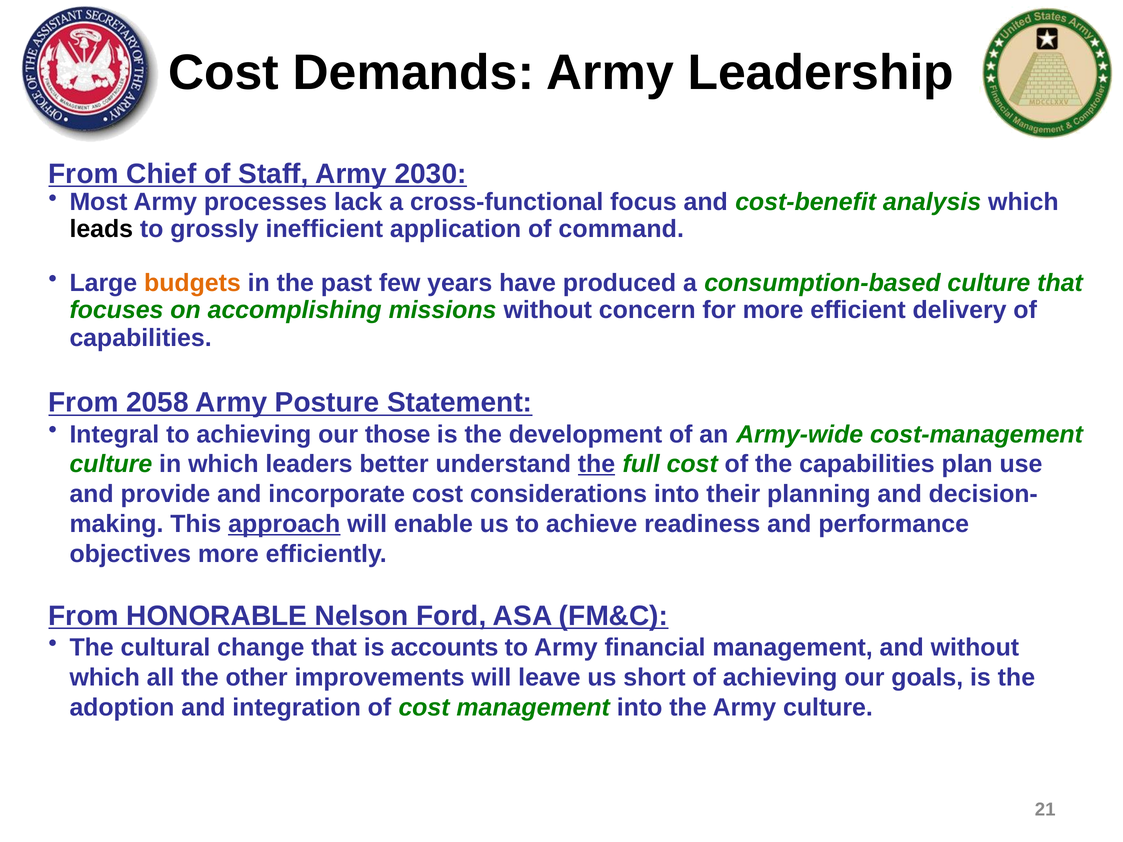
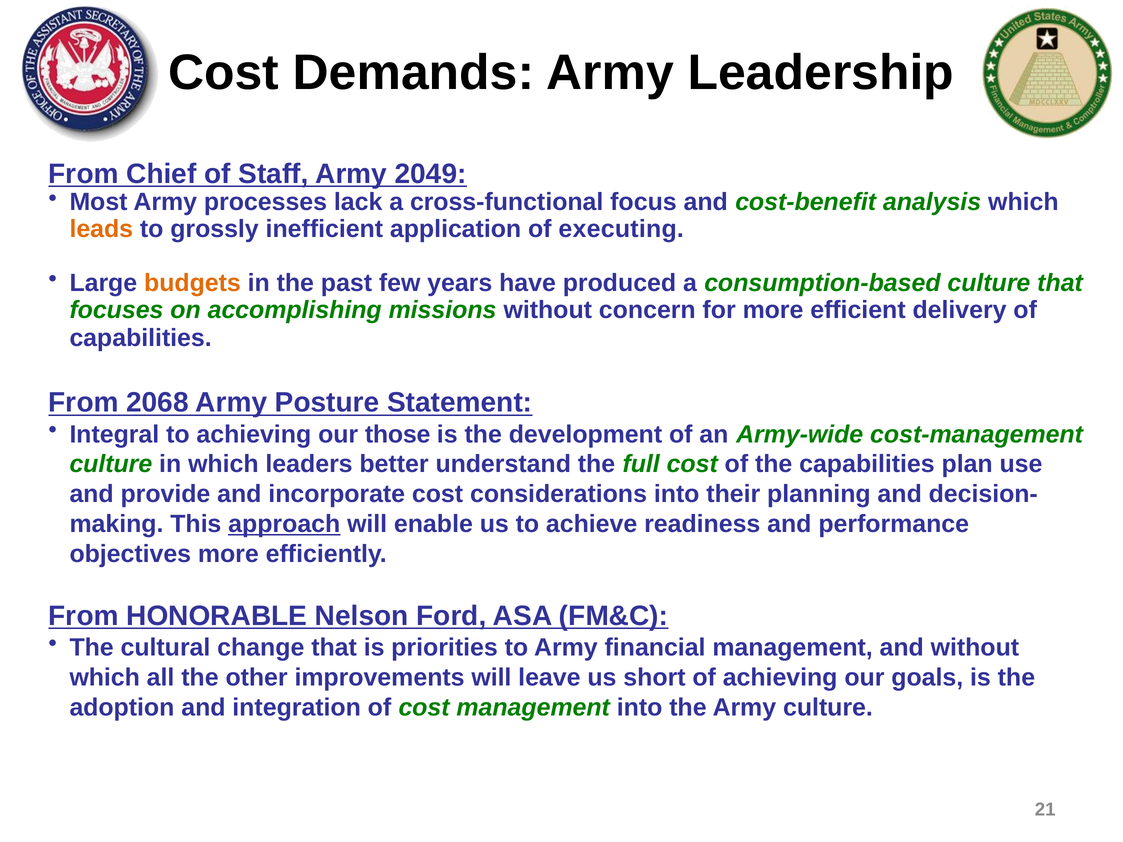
2030: 2030 -> 2049 (431, 174)
leads colour: black -> orange (101, 229)
command: command -> executing (621, 229)
2058: 2058 -> 2068 (157, 403)
the underline: present -> none (596, 464)
accounts: accounts -> priorities (445, 648)
